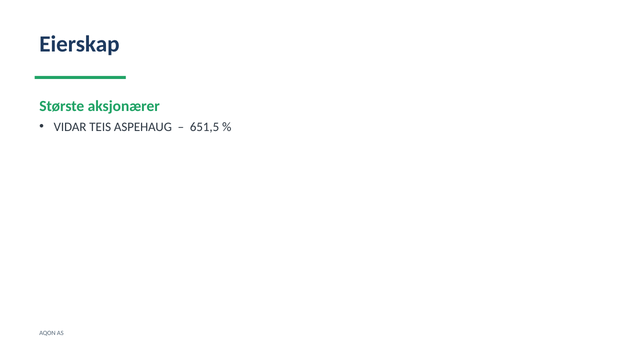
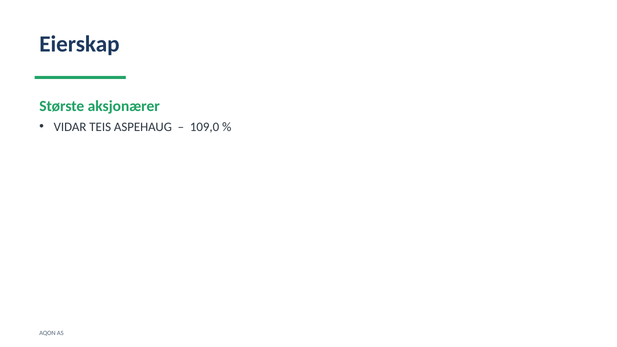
651,5: 651,5 -> 109,0 (205, 127)
